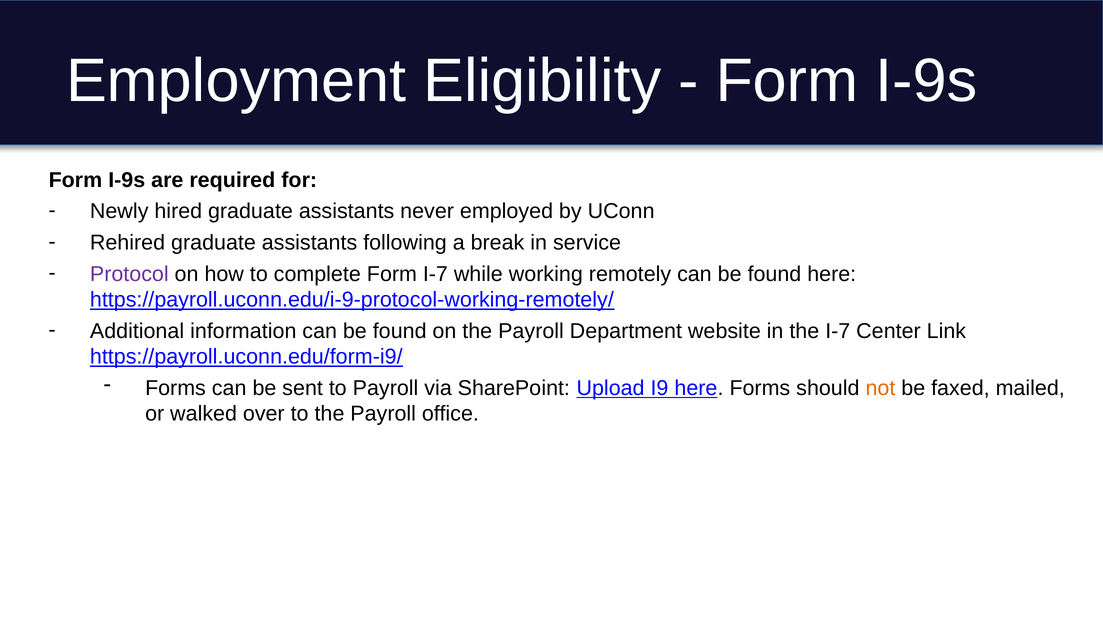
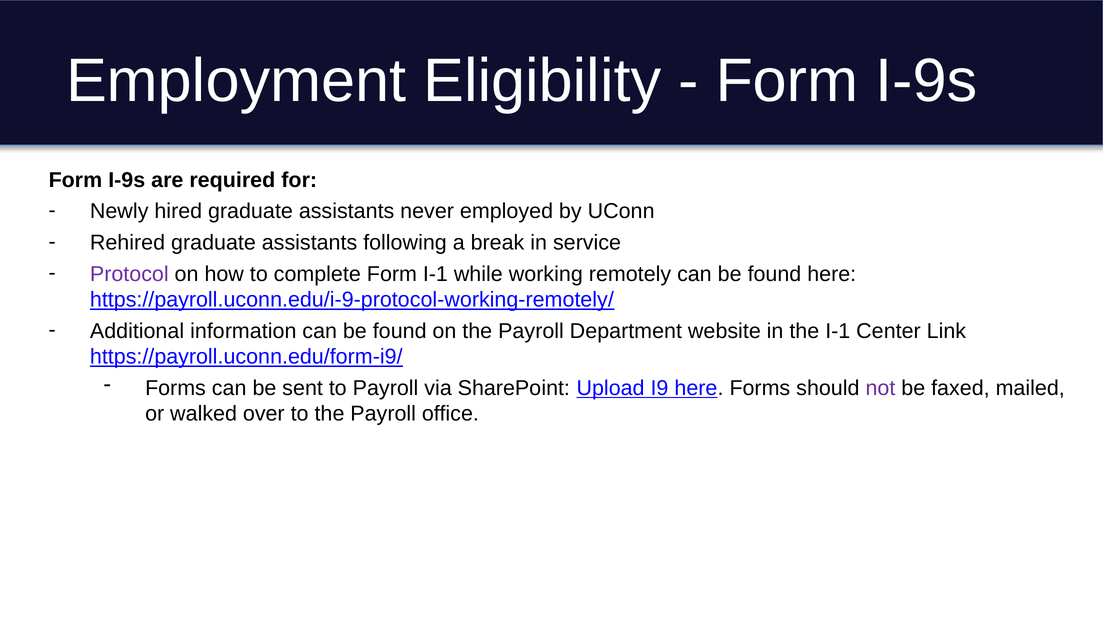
Form I-7: I-7 -> I-1 (435, 274)
the I-7: I-7 -> I-1 (838, 331)
not colour: orange -> purple (880, 388)
